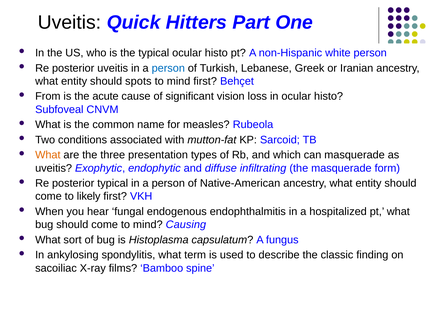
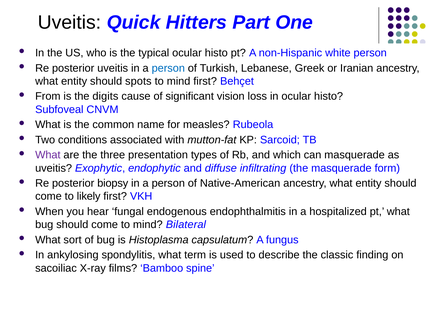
acute: acute -> digits (105, 96)
What colour: orange -> purple (48, 155)
posterior typical: typical -> biopsy (113, 183)
Causing: Causing -> Bilateral (186, 225)
